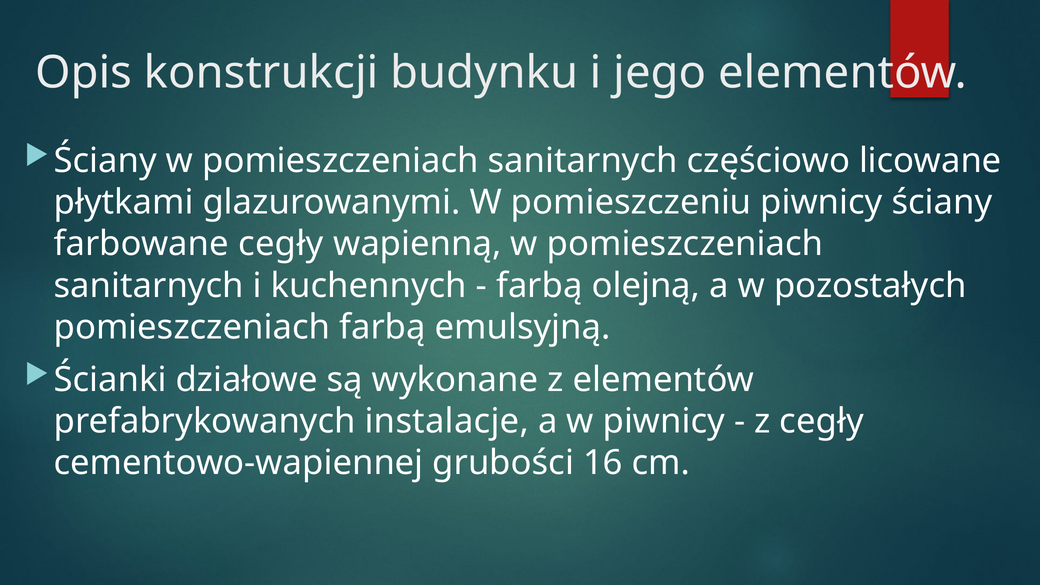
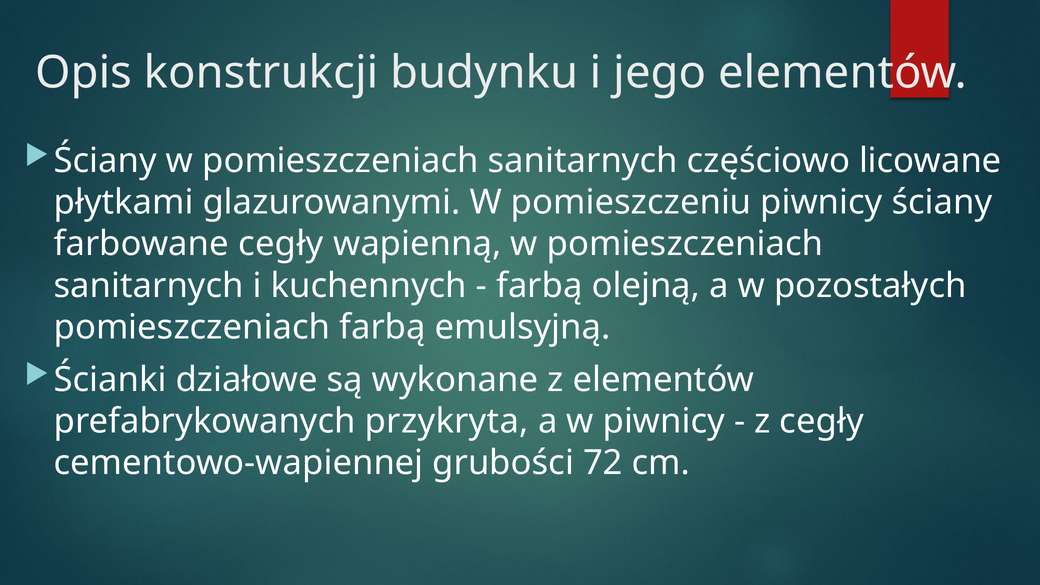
instalacje: instalacje -> przykryta (447, 421)
16: 16 -> 72 (603, 463)
